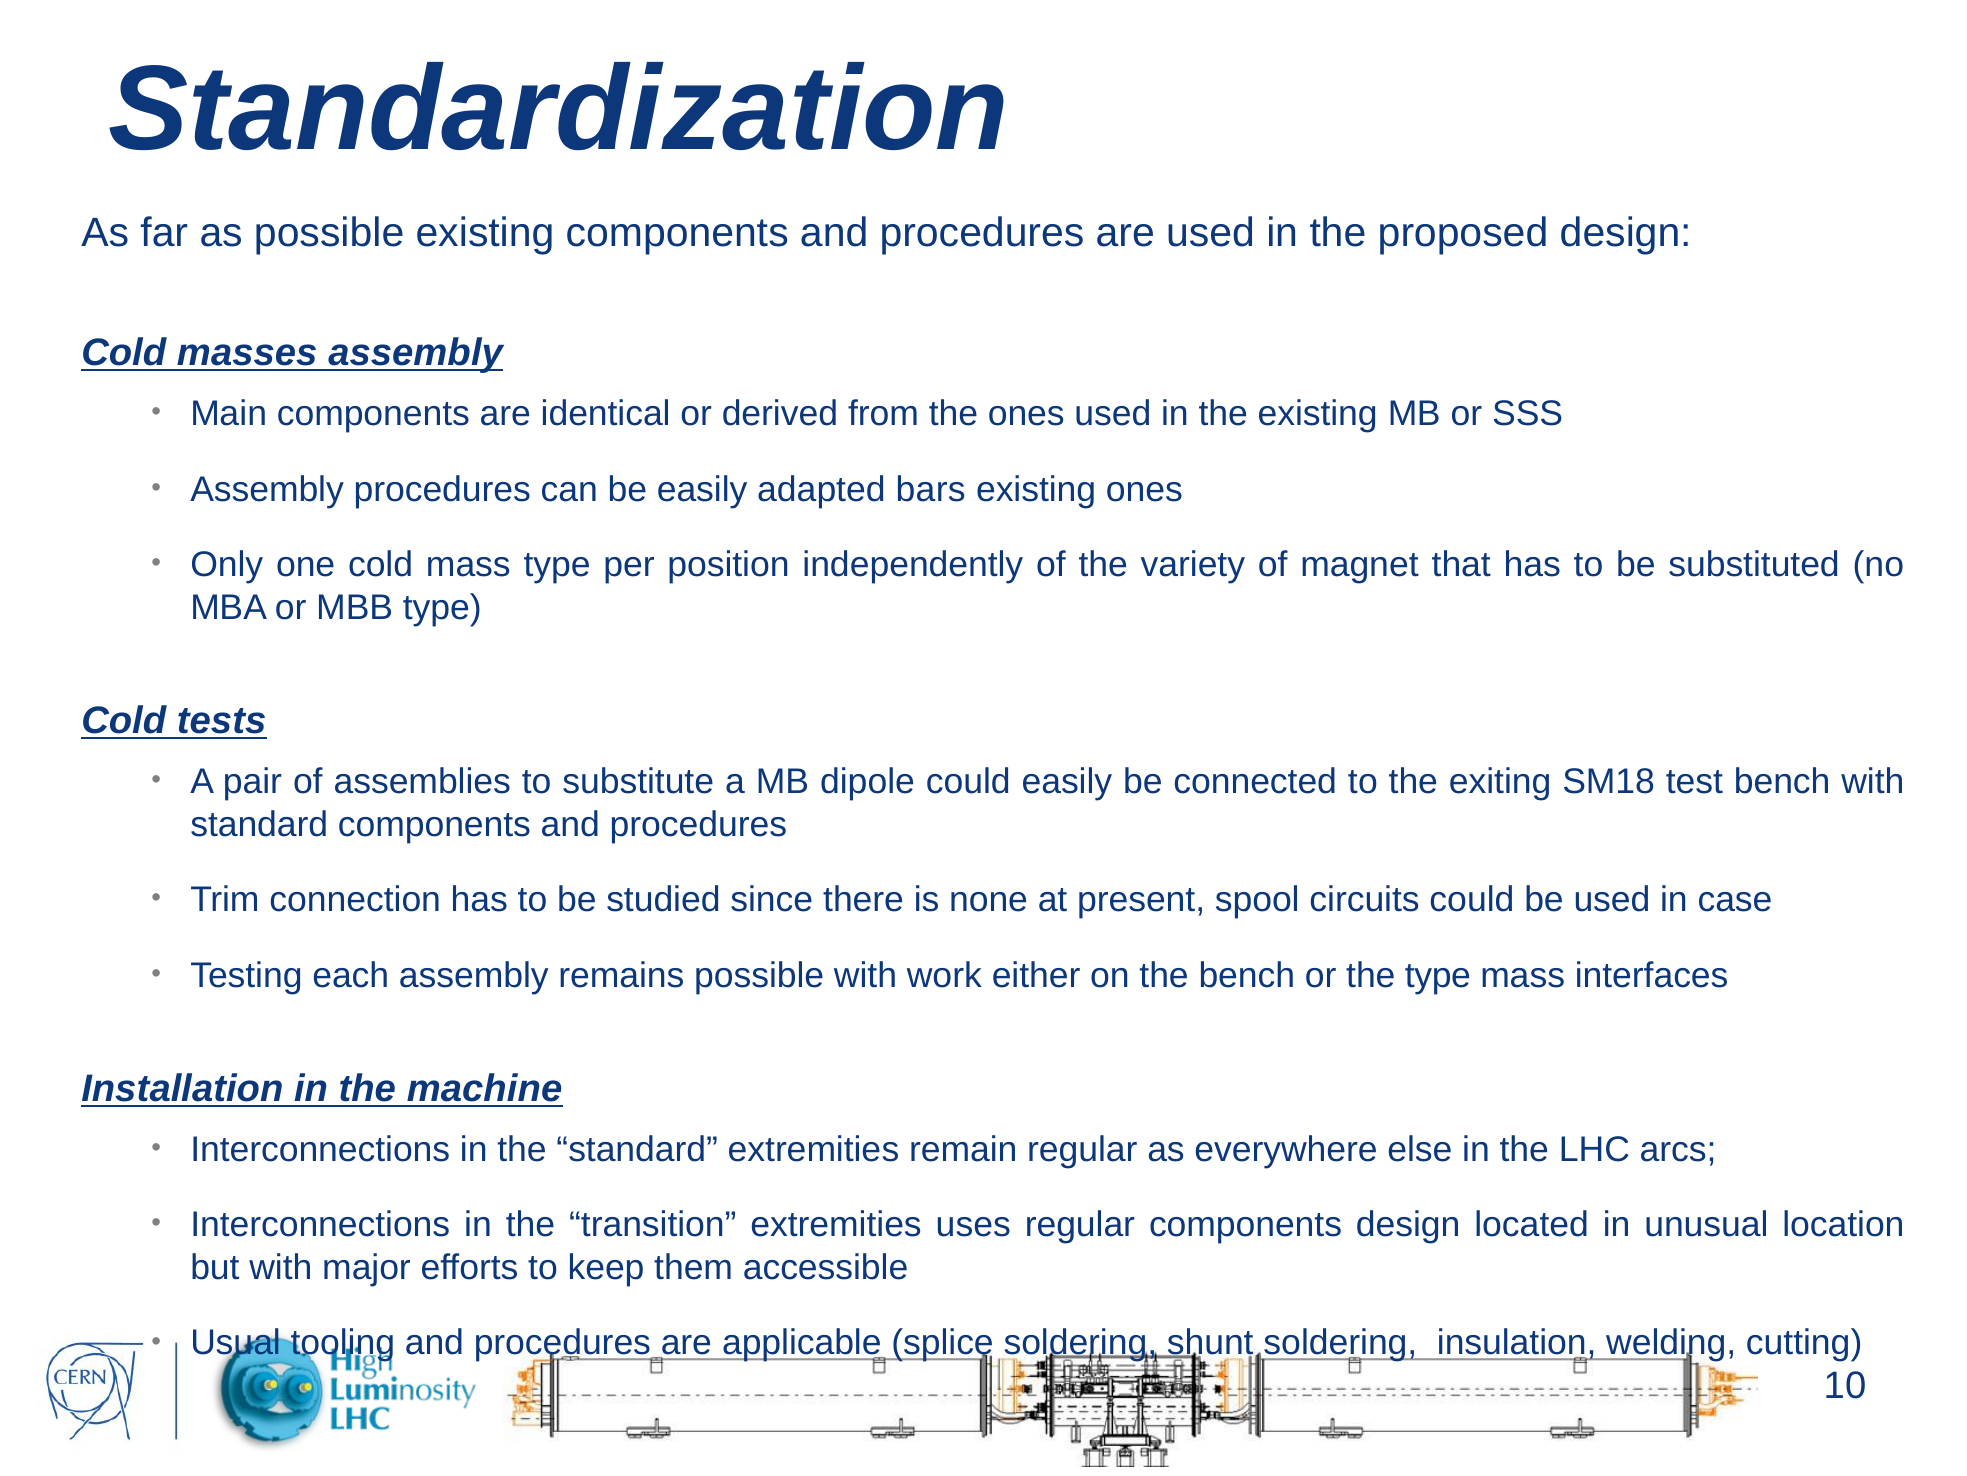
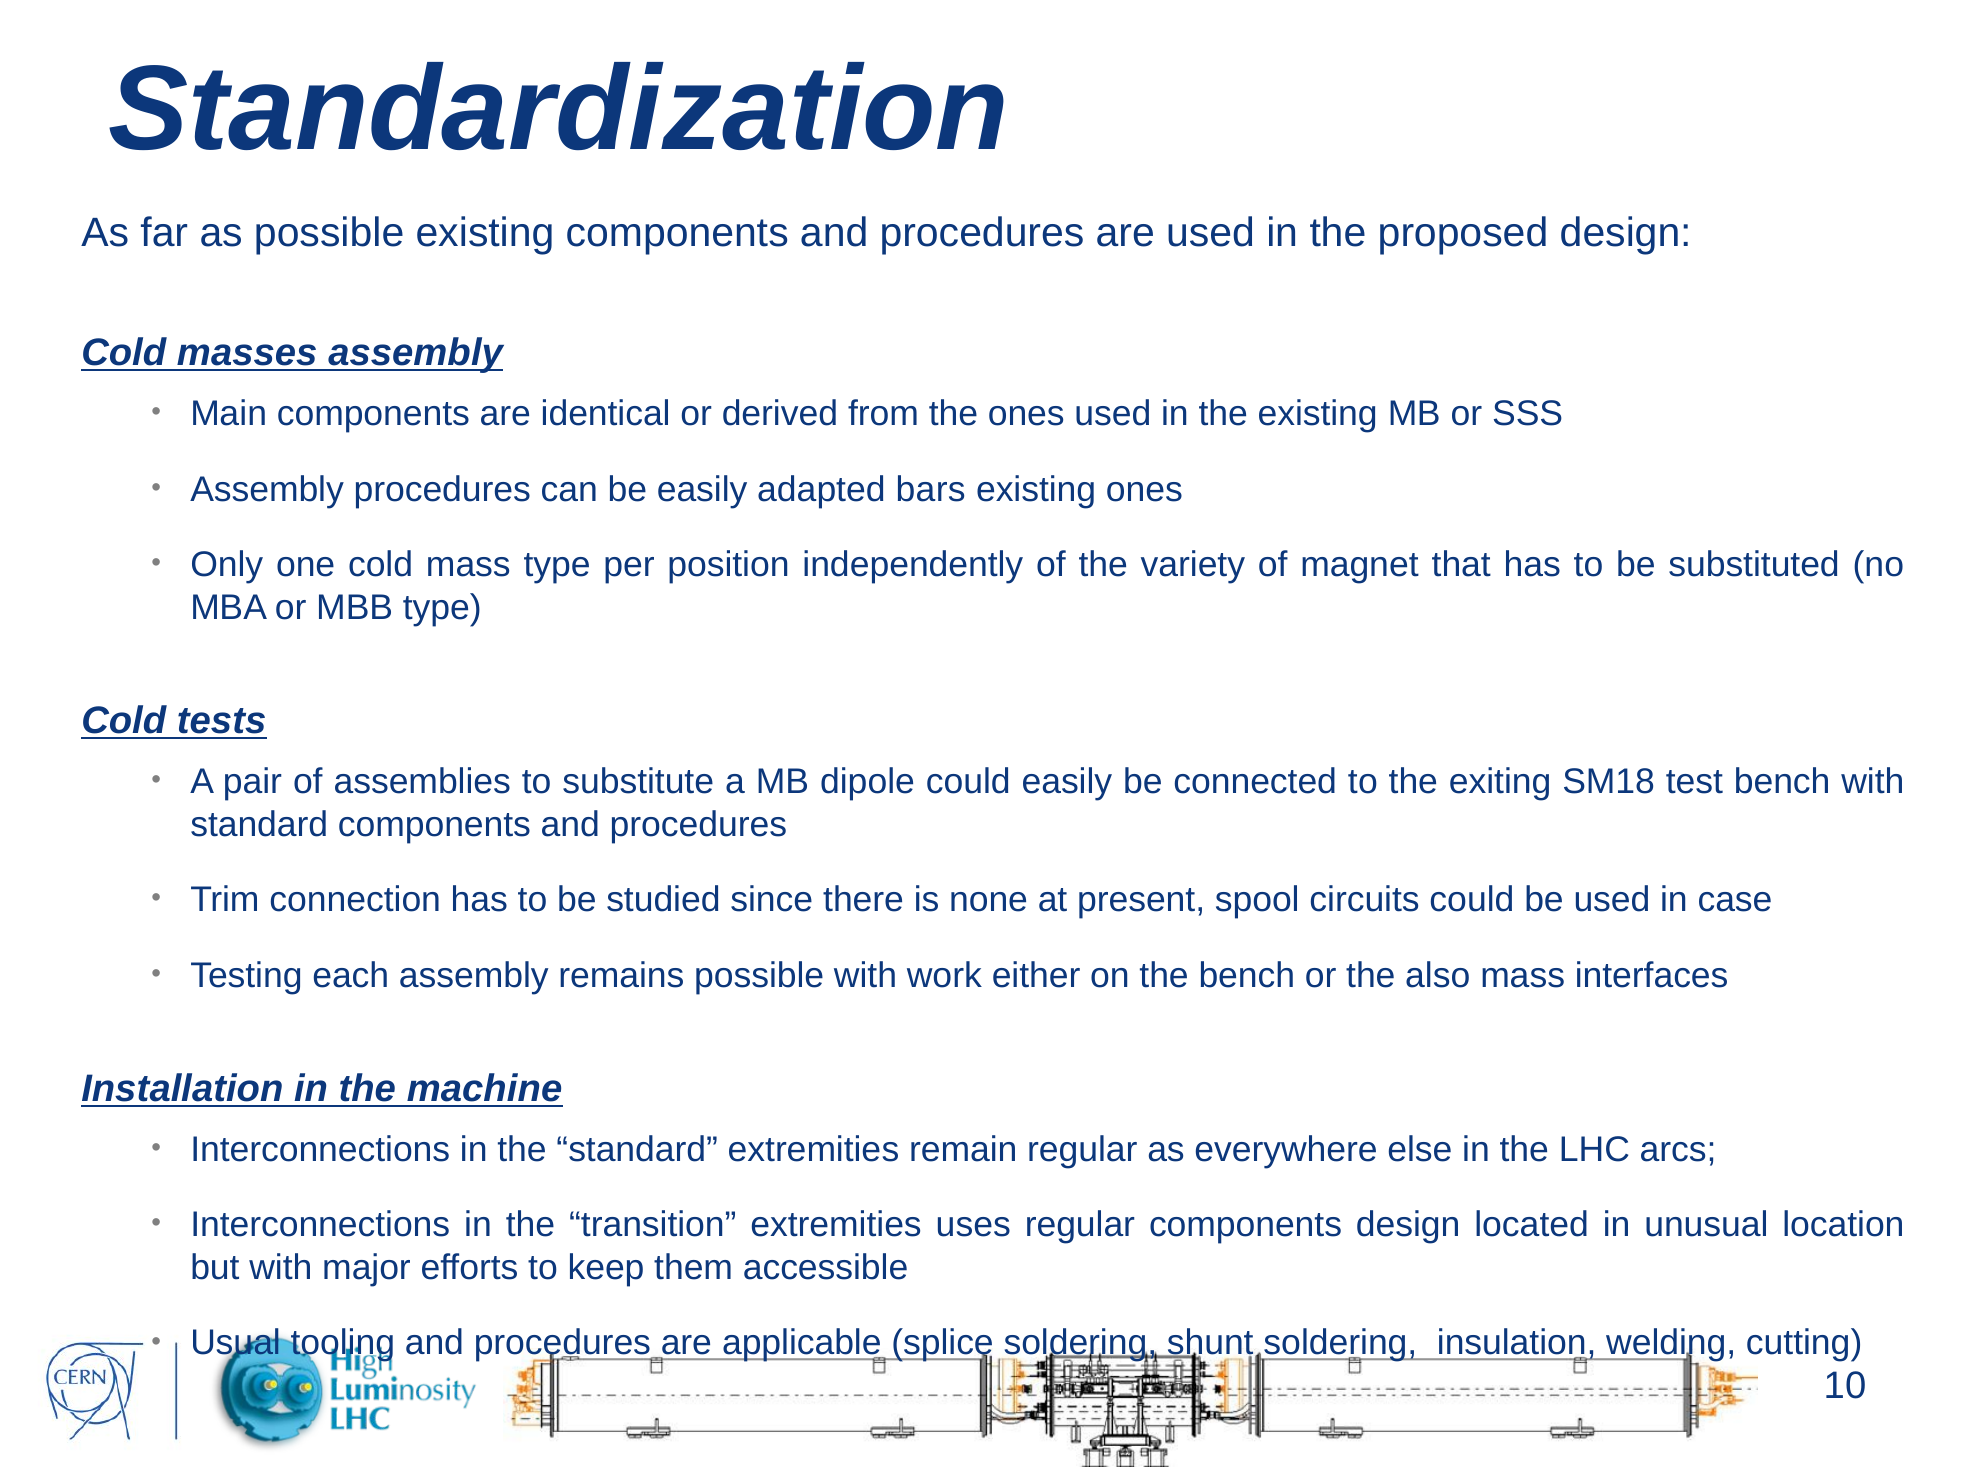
the type: type -> also (1438, 975)
